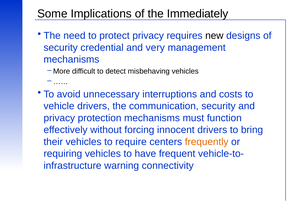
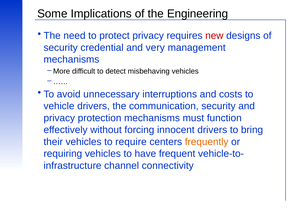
Immediately: Immediately -> Engineering (198, 14)
new colour: black -> red (214, 36)
warning: warning -> channel (122, 166)
